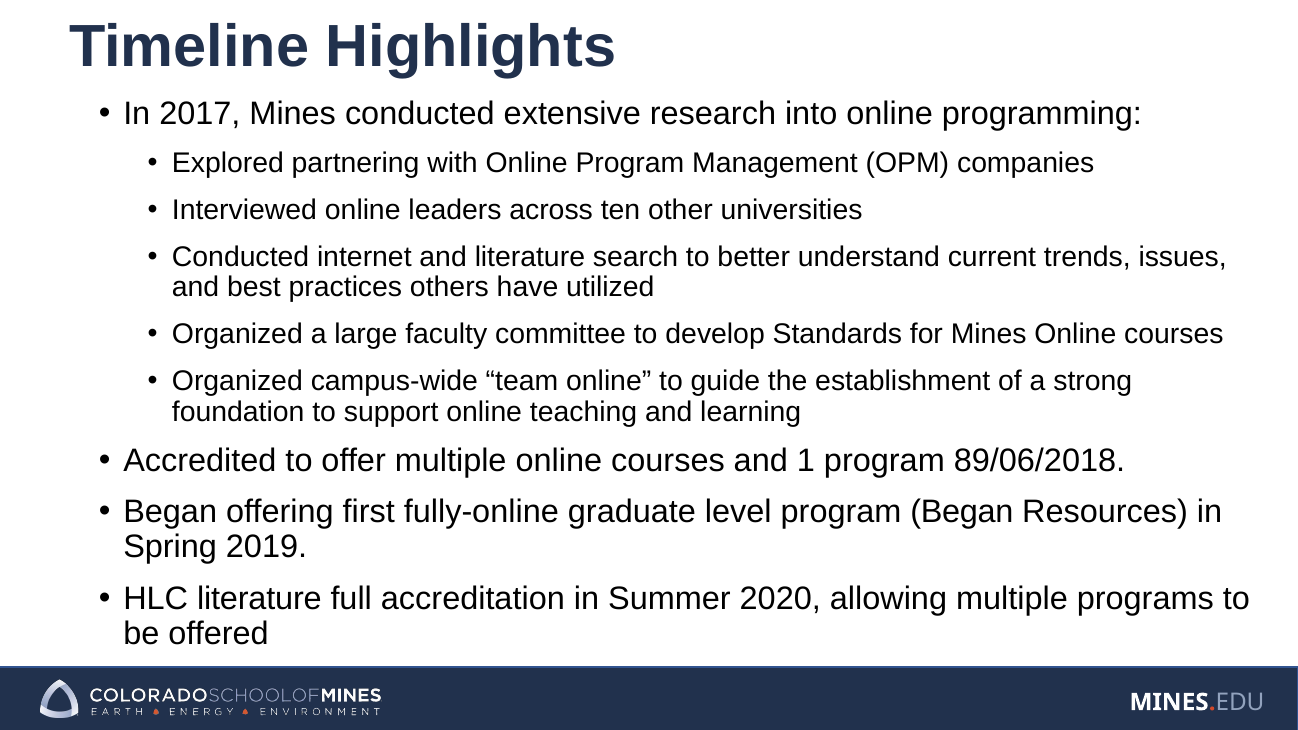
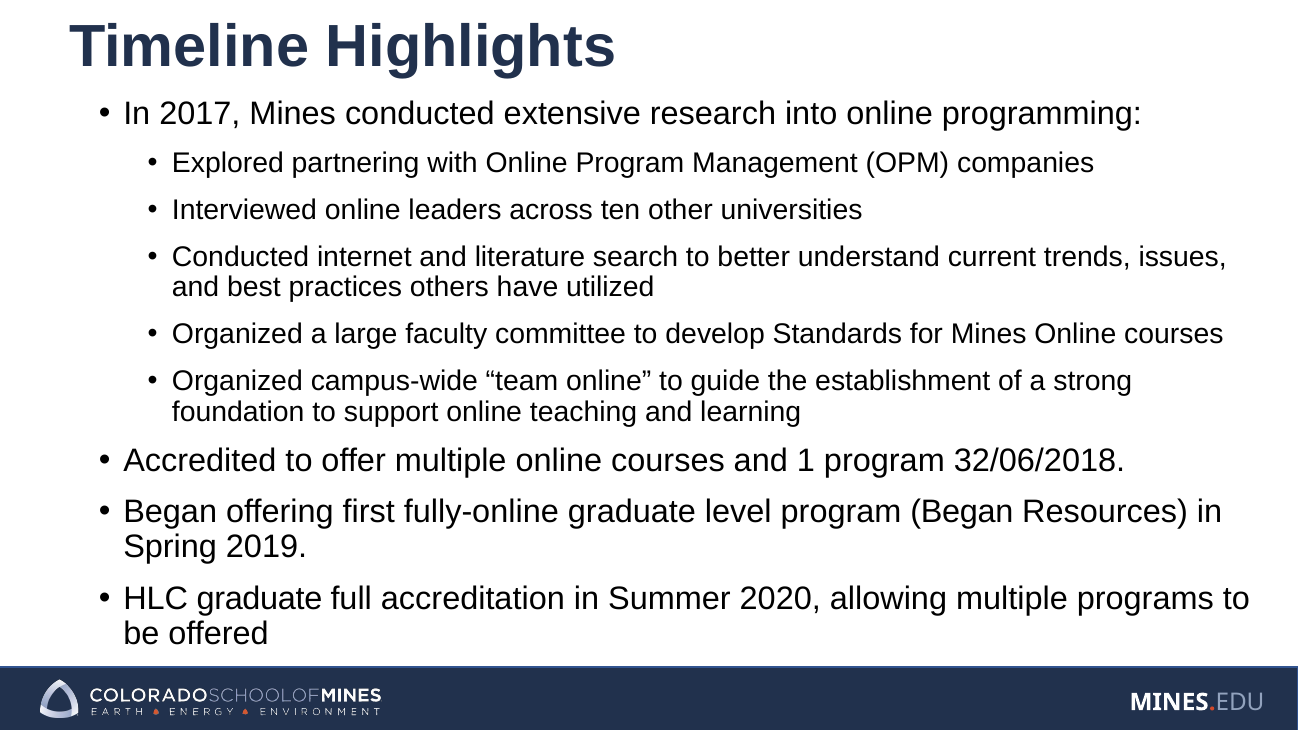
89/06/2018: 89/06/2018 -> 32/06/2018 (1039, 461)
HLC literature: literature -> graduate (259, 599)
